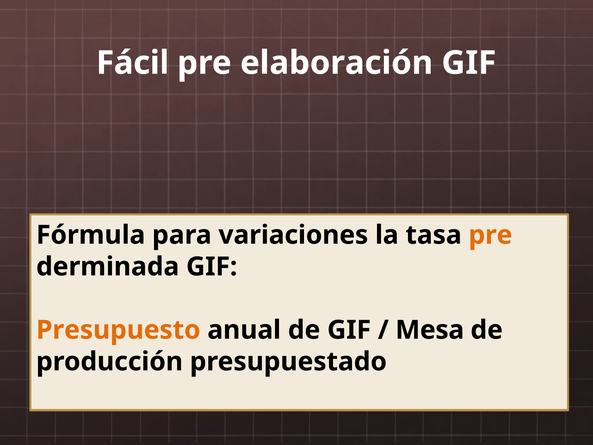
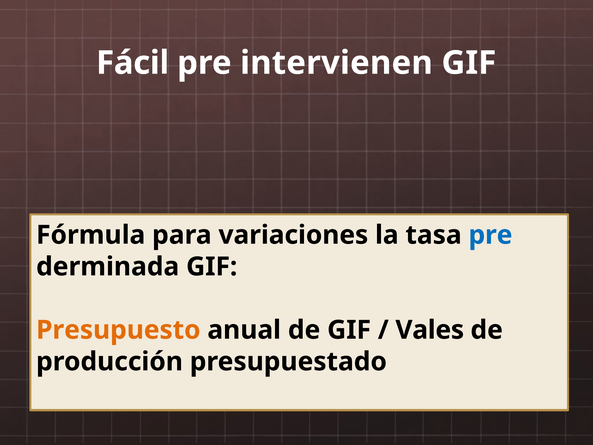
elaboración: elaboración -> intervienen (336, 63)
pre colour: orange -> blue (490, 235)
Mesa: Mesa -> Vales (430, 330)
